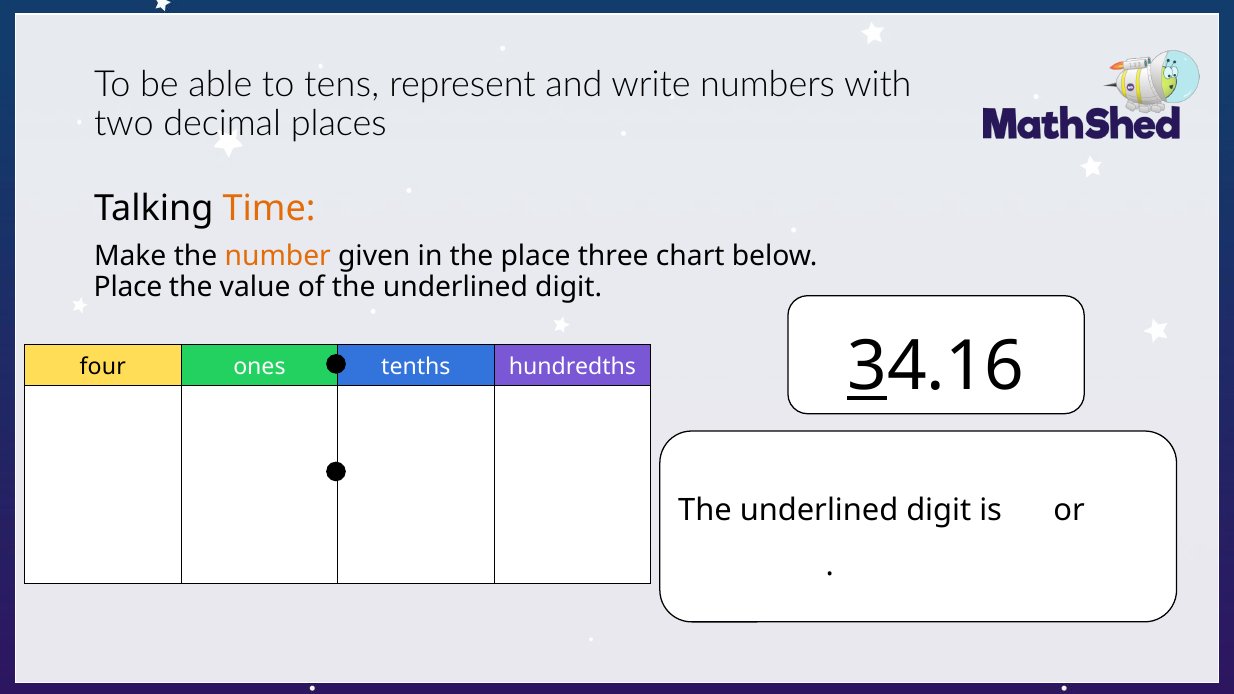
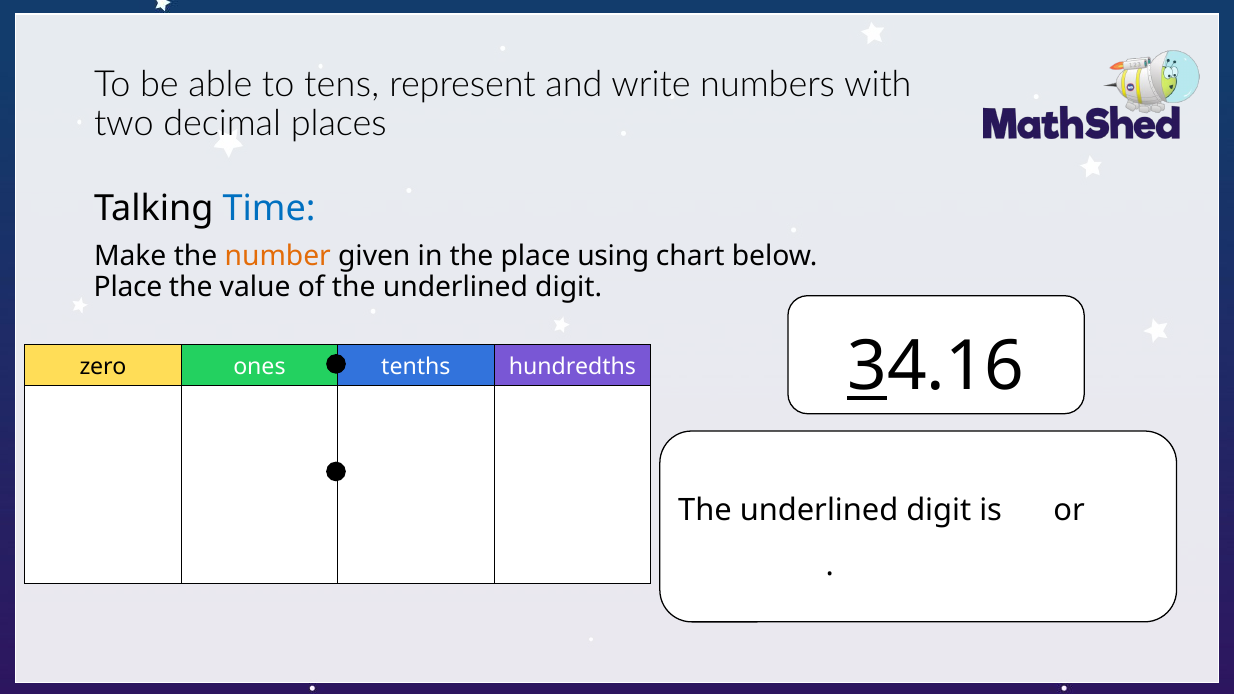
Time colour: orange -> blue (269, 209)
place three: three -> using (613, 256)
four: four -> zero (103, 366)
